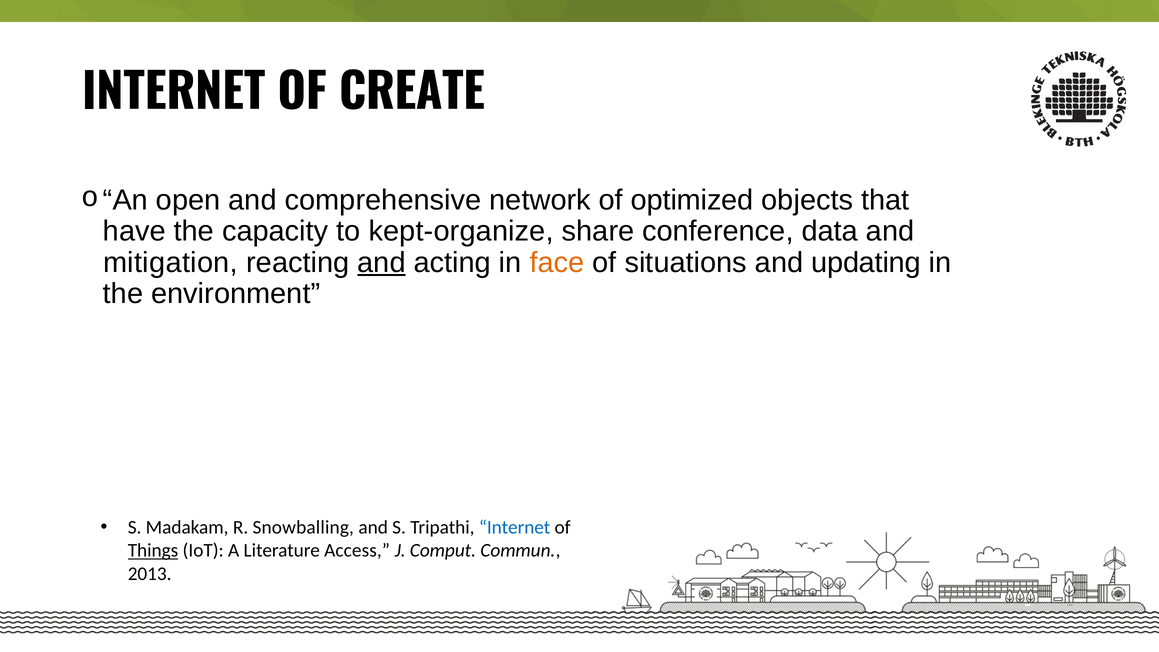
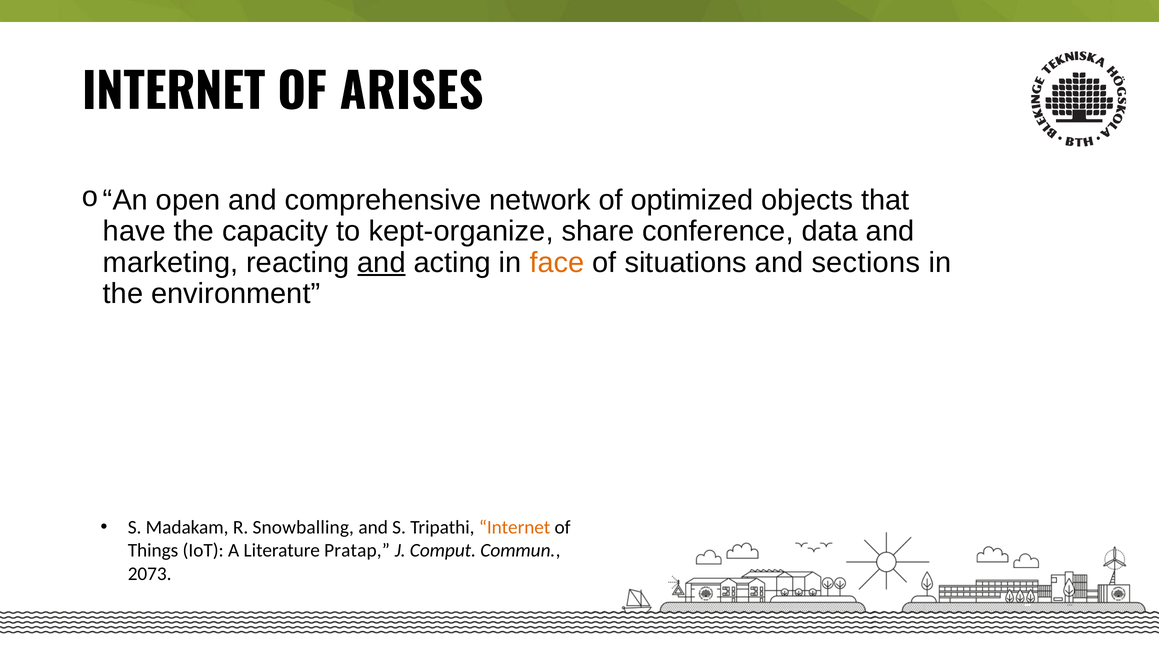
CREATE: CREATE -> ARISES (412, 93)
mitigation: mitigation -> marketing (171, 263)
updating: updating -> sections (866, 263)
Internet colour: blue -> orange (515, 527)
Things underline: present -> none (153, 550)
Access: Access -> Pratap (357, 550)
2013: 2013 -> 2073 (150, 574)
